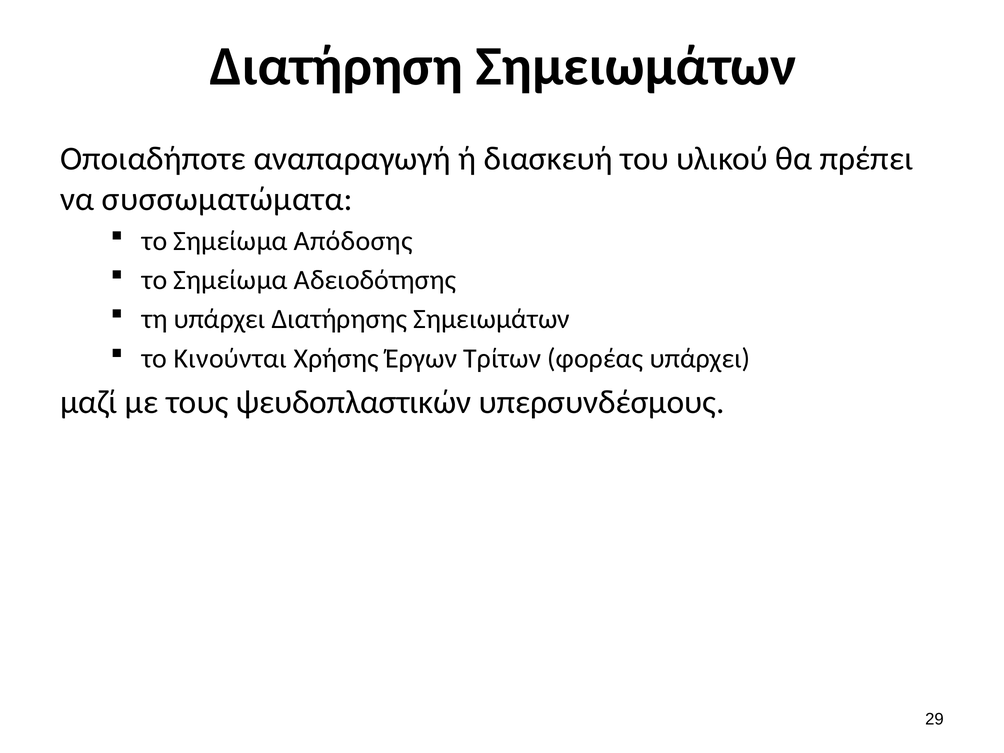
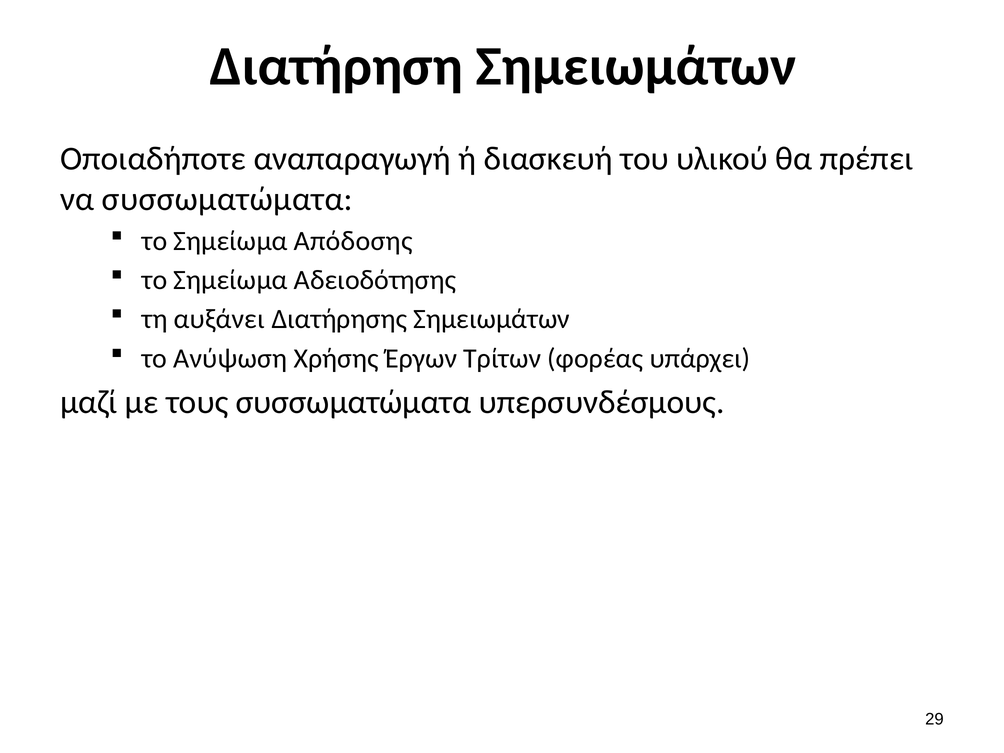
τη υπάρχει: υπάρχει -> αυξάνει (219, 319)
Κινούνται: Κινούνται -> Ανύψωση (230, 358)
τους ψευδοπλαστικών: ψευδοπλαστικών -> συσσωματώματα (353, 402)
